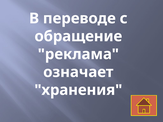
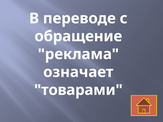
хранения: хранения -> товарами (78, 90)
